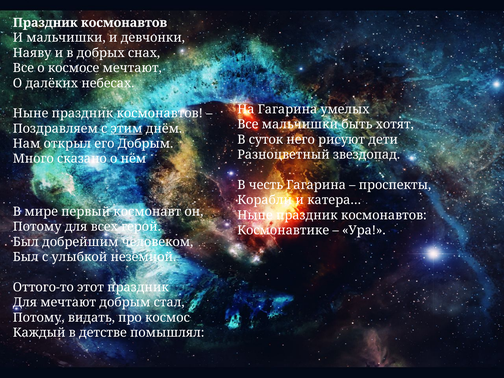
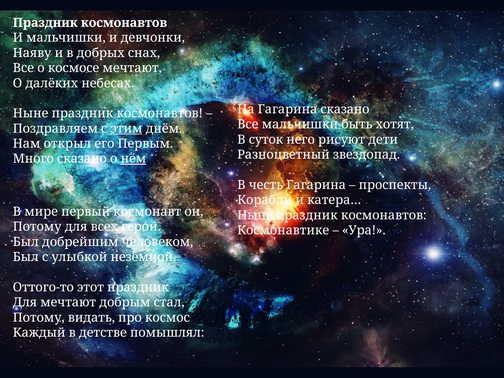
Гагарина умелых: умелых -> сказано (345, 109)
его Добрым: Добрым -> Первым (145, 144)
нём underline: none -> present (133, 159)
